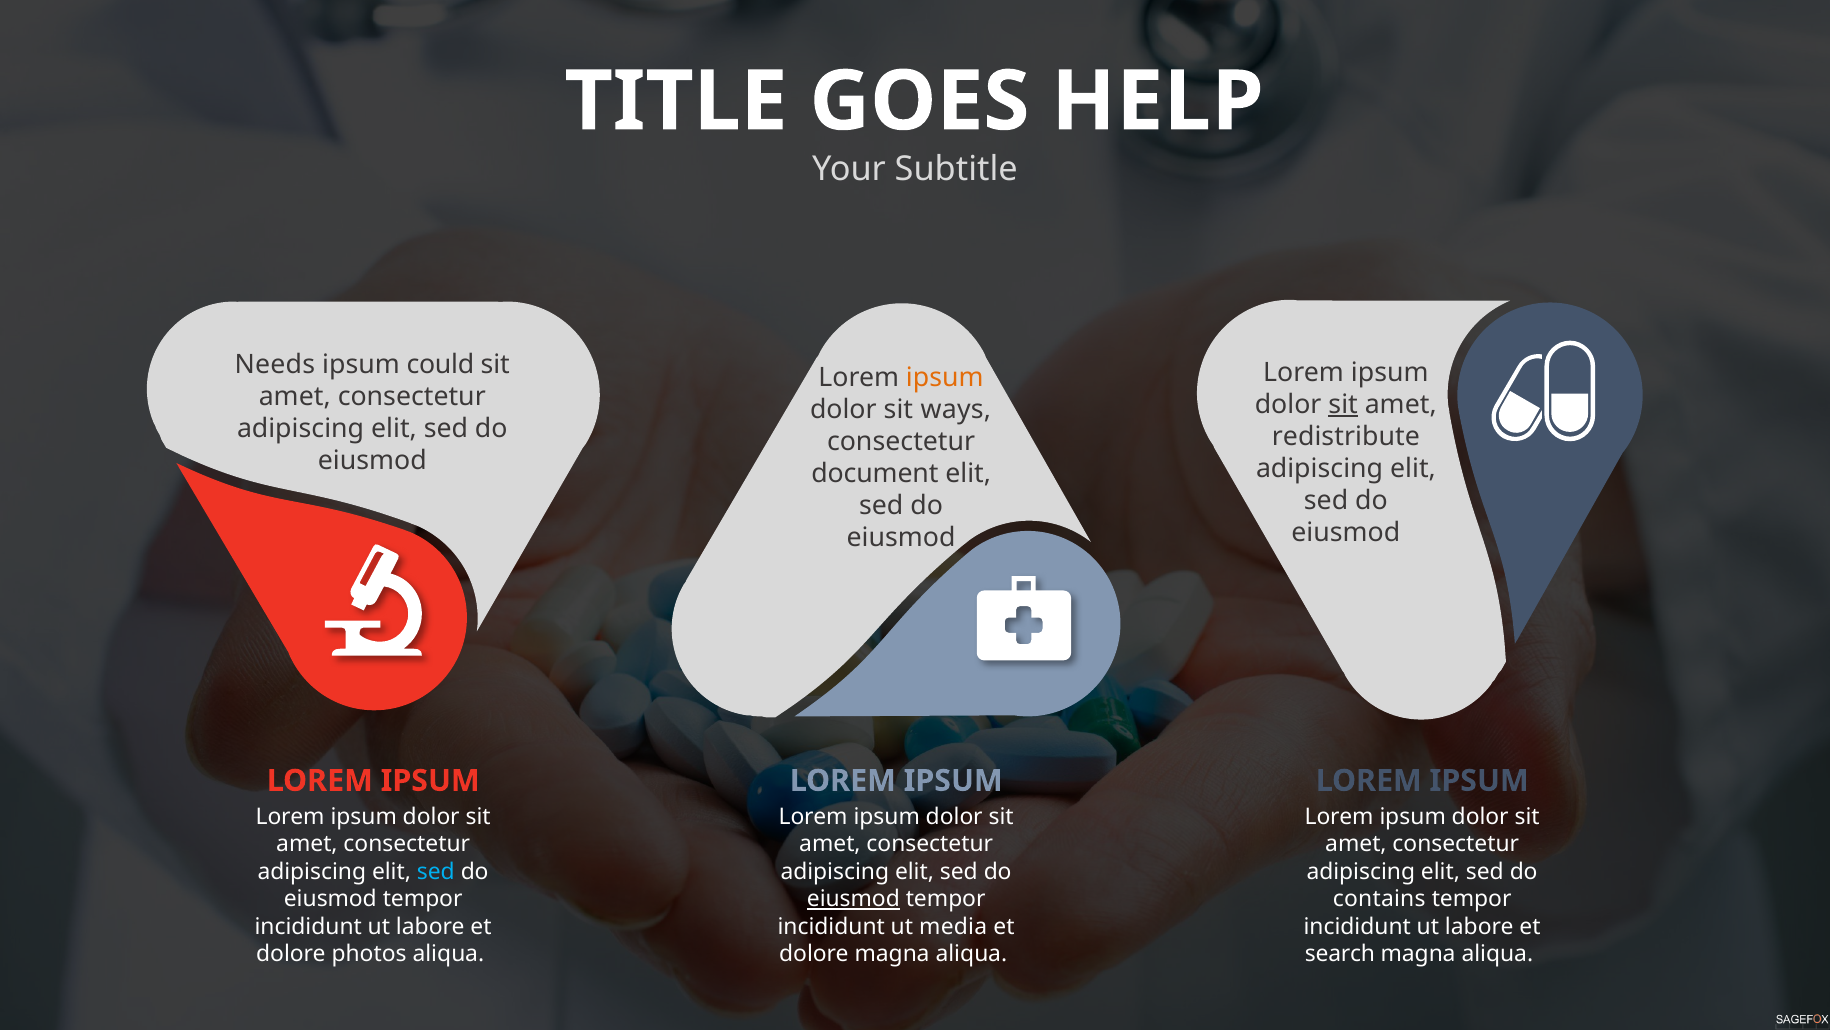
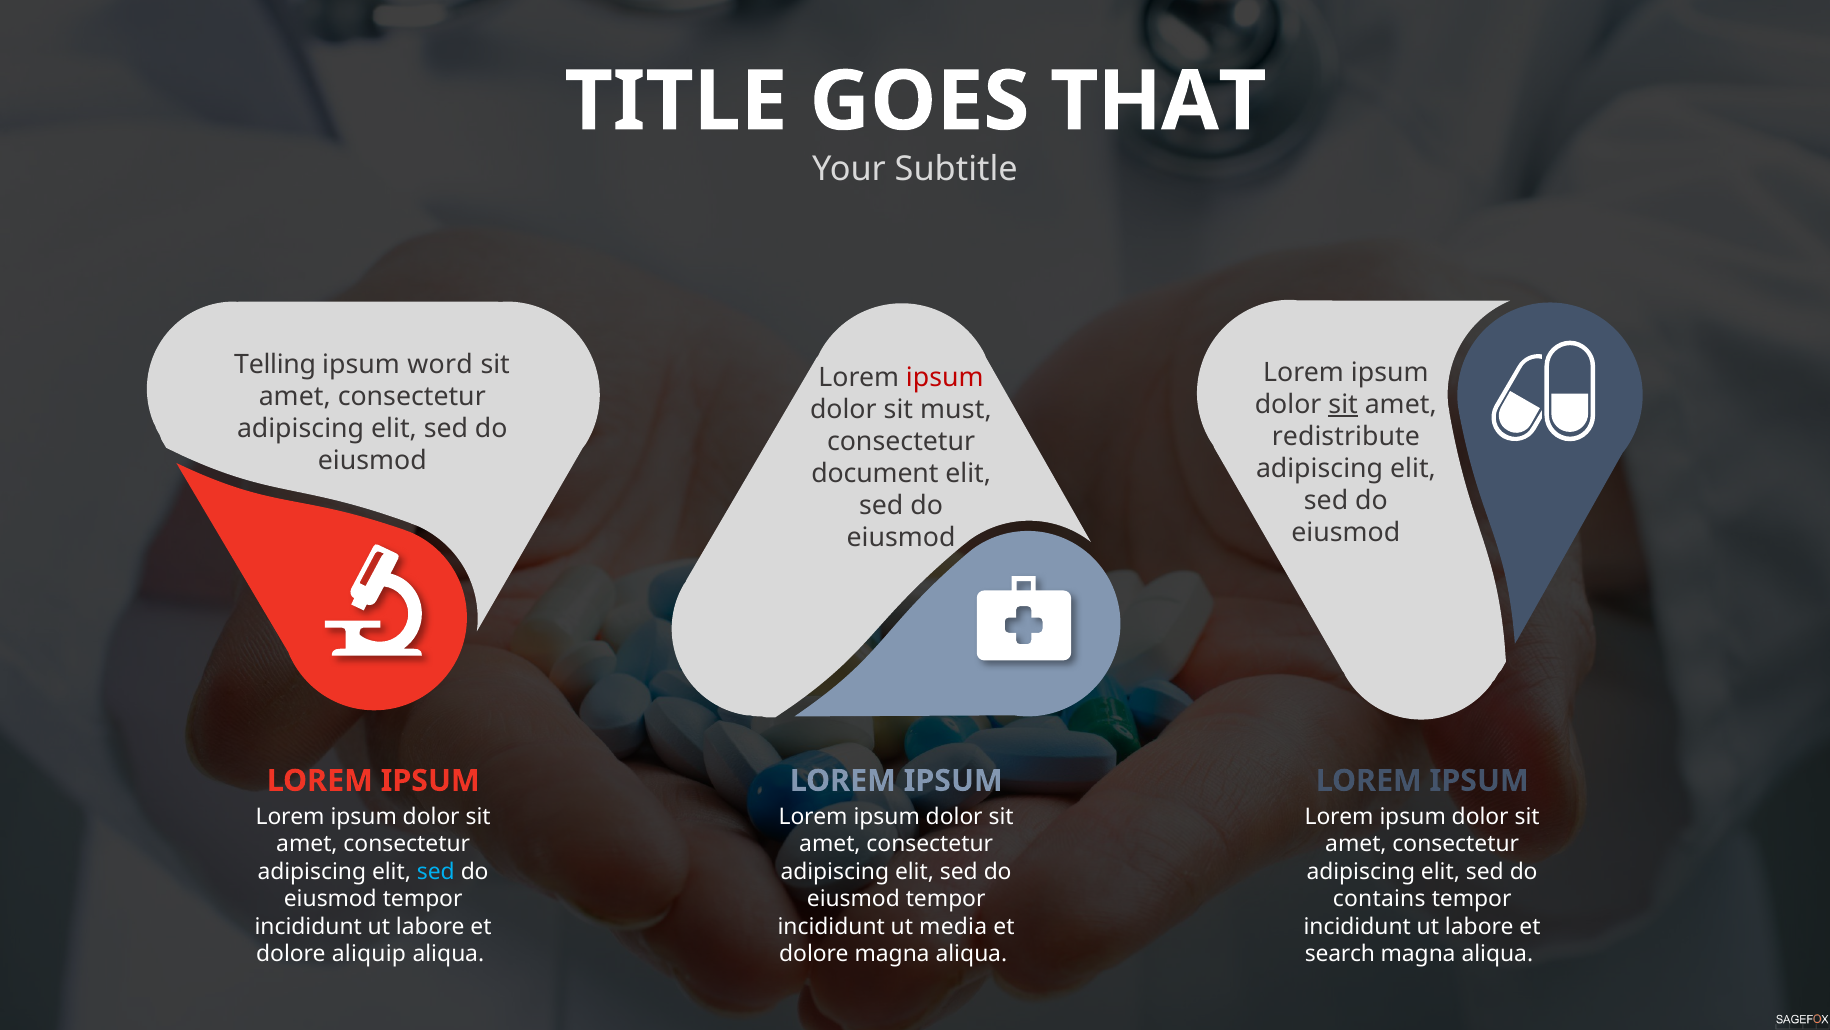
HELP: HELP -> THAT (1158, 102)
Needs: Needs -> Telling (275, 364)
could: could -> word (440, 364)
ipsum colour: orange -> red (945, 377)
ways: ways -> must (956, 409)
eiusmod underline: present -> none (853, 899)
photos: photos -> aliquip (369, 954)
